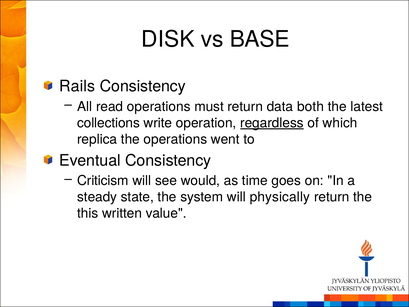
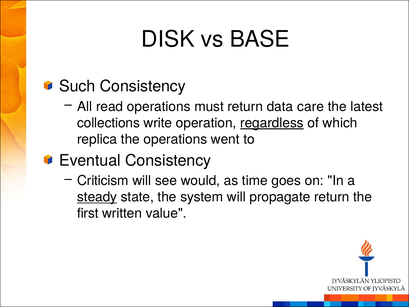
Rails: Rails -> Such (77, 86)
both: both -> care (311, 106)
steady underline: none -> present (97, 197)
physically: physically -> propagate (280, 197)
this: this -> first (88, 213)
